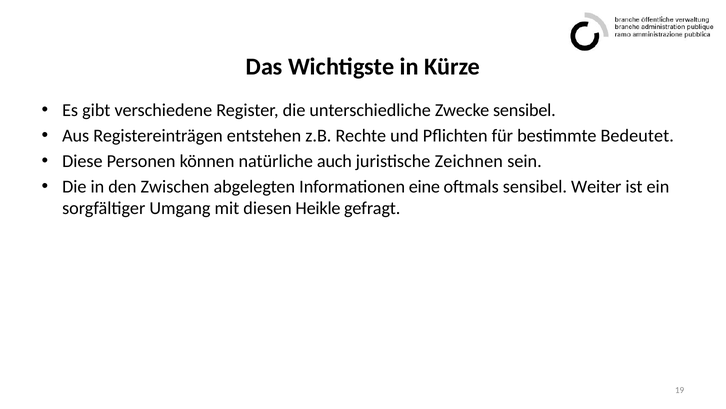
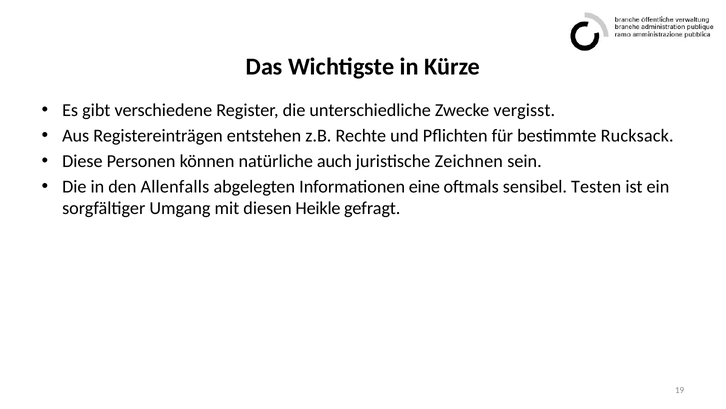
Zwecke sensibel: sensibel -> vergisst (524, 110)
Bedeutet: Bedeutet -> Rucksack (637, 136)
Zwischen: Zwischen -> Allenfalls (175, 186)
Weiter: Weiter -> Testen (596, 186)
